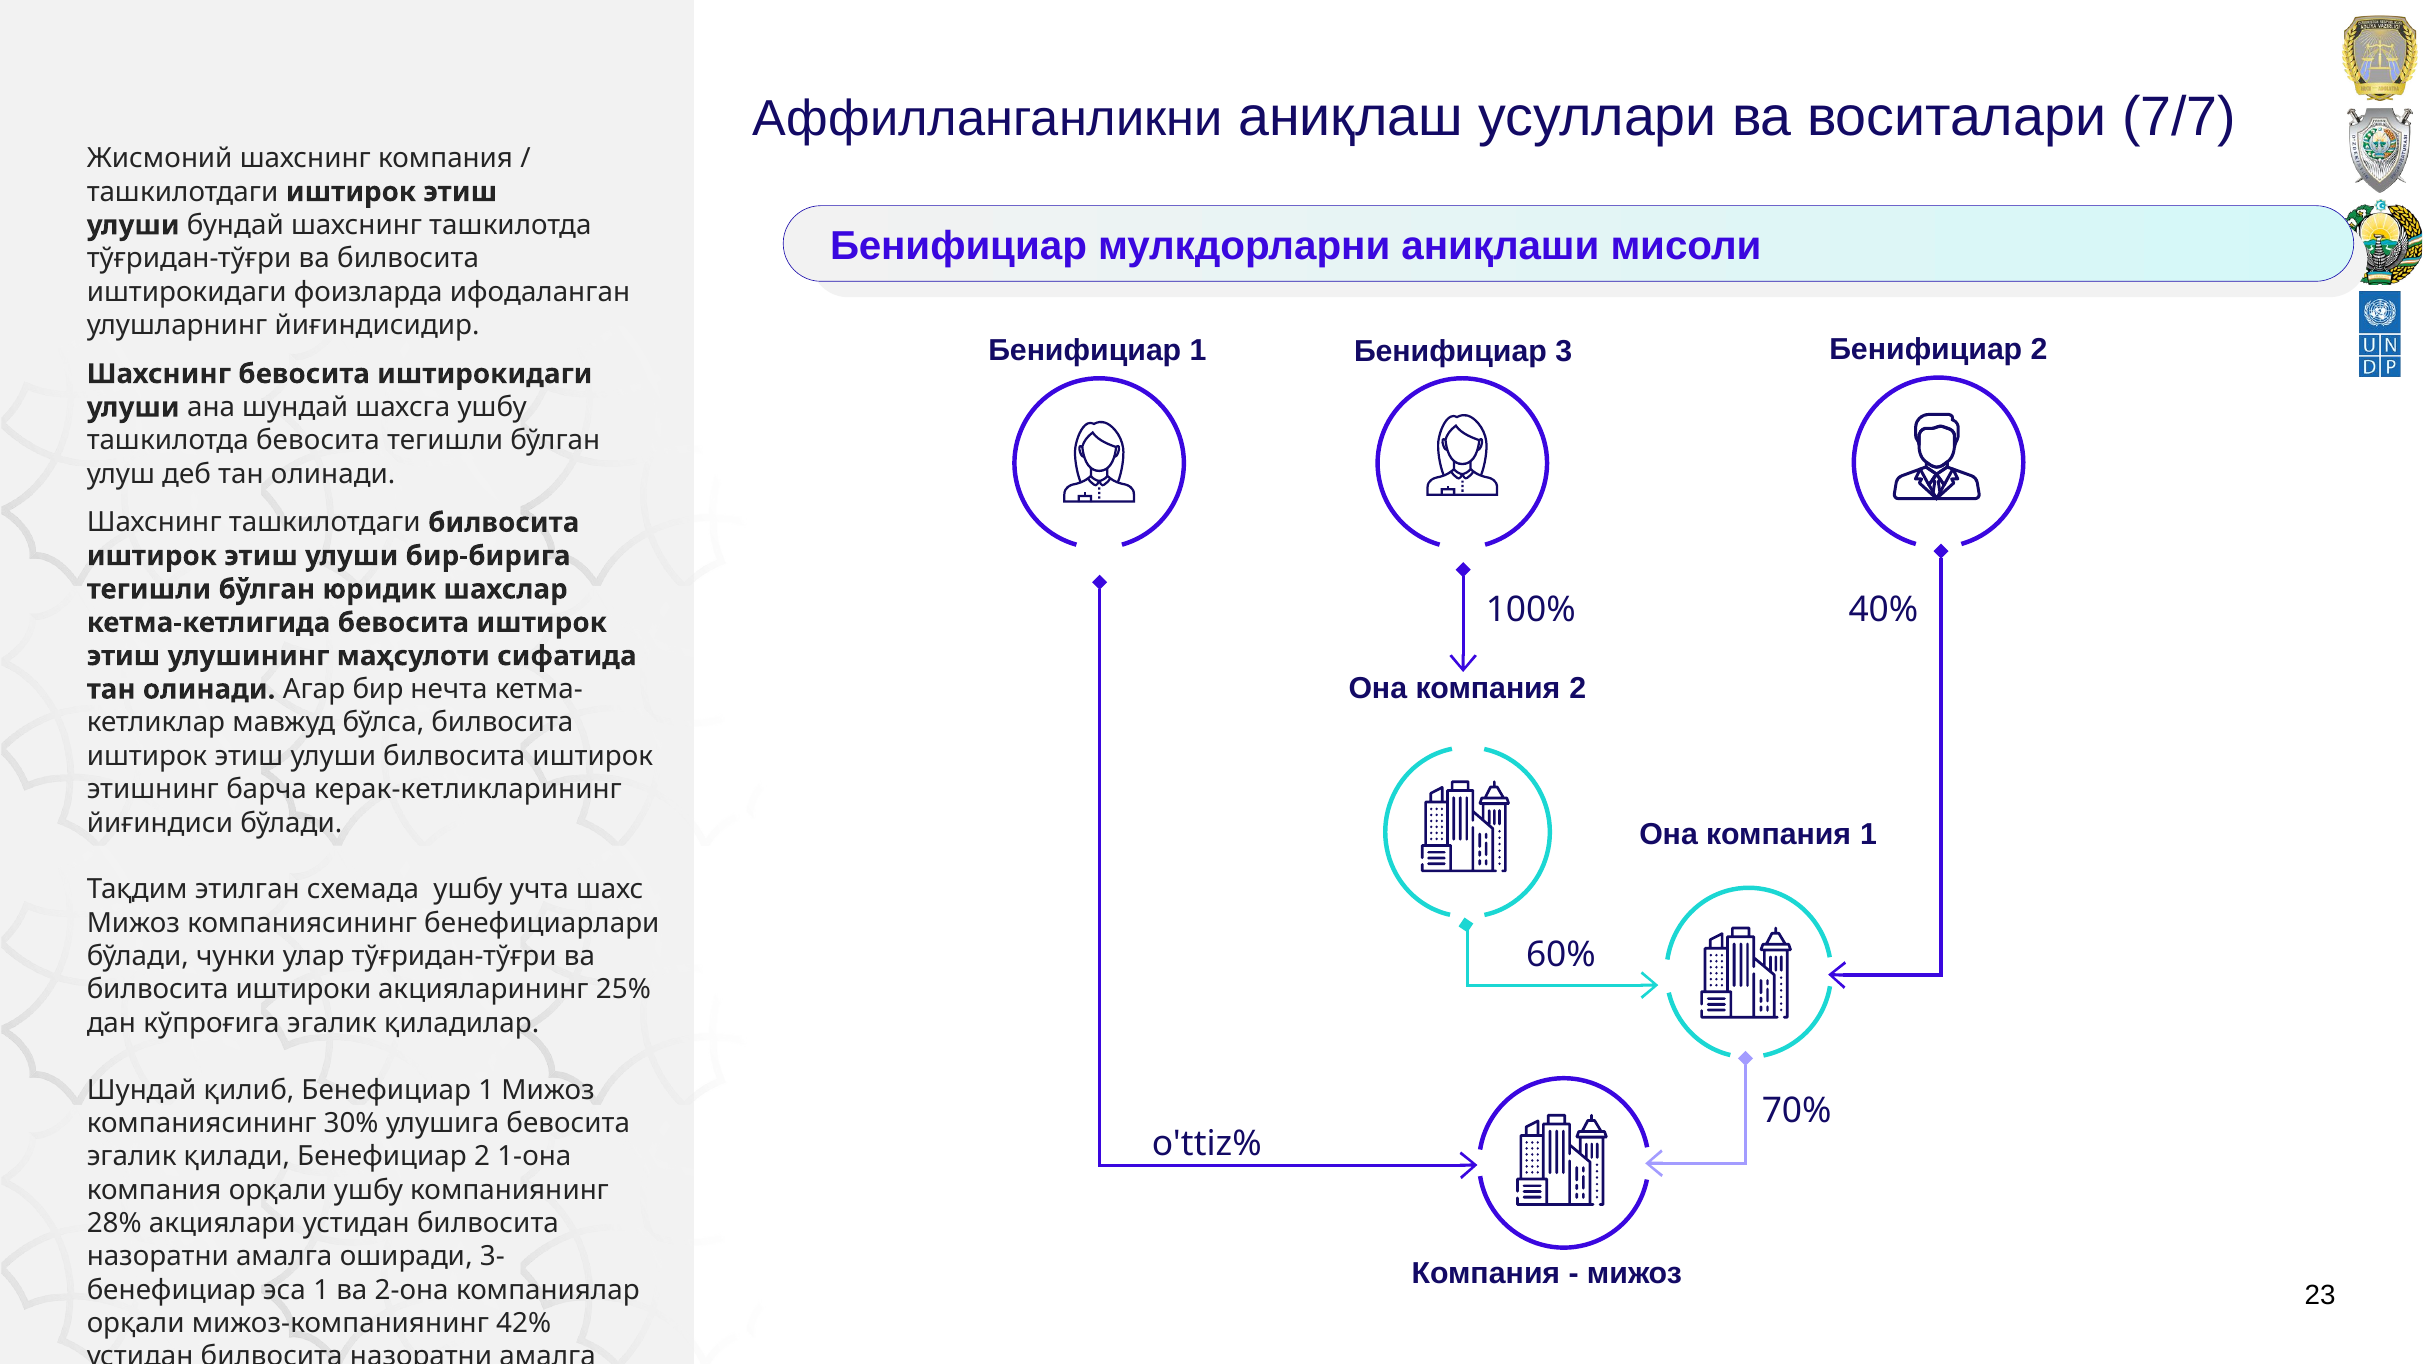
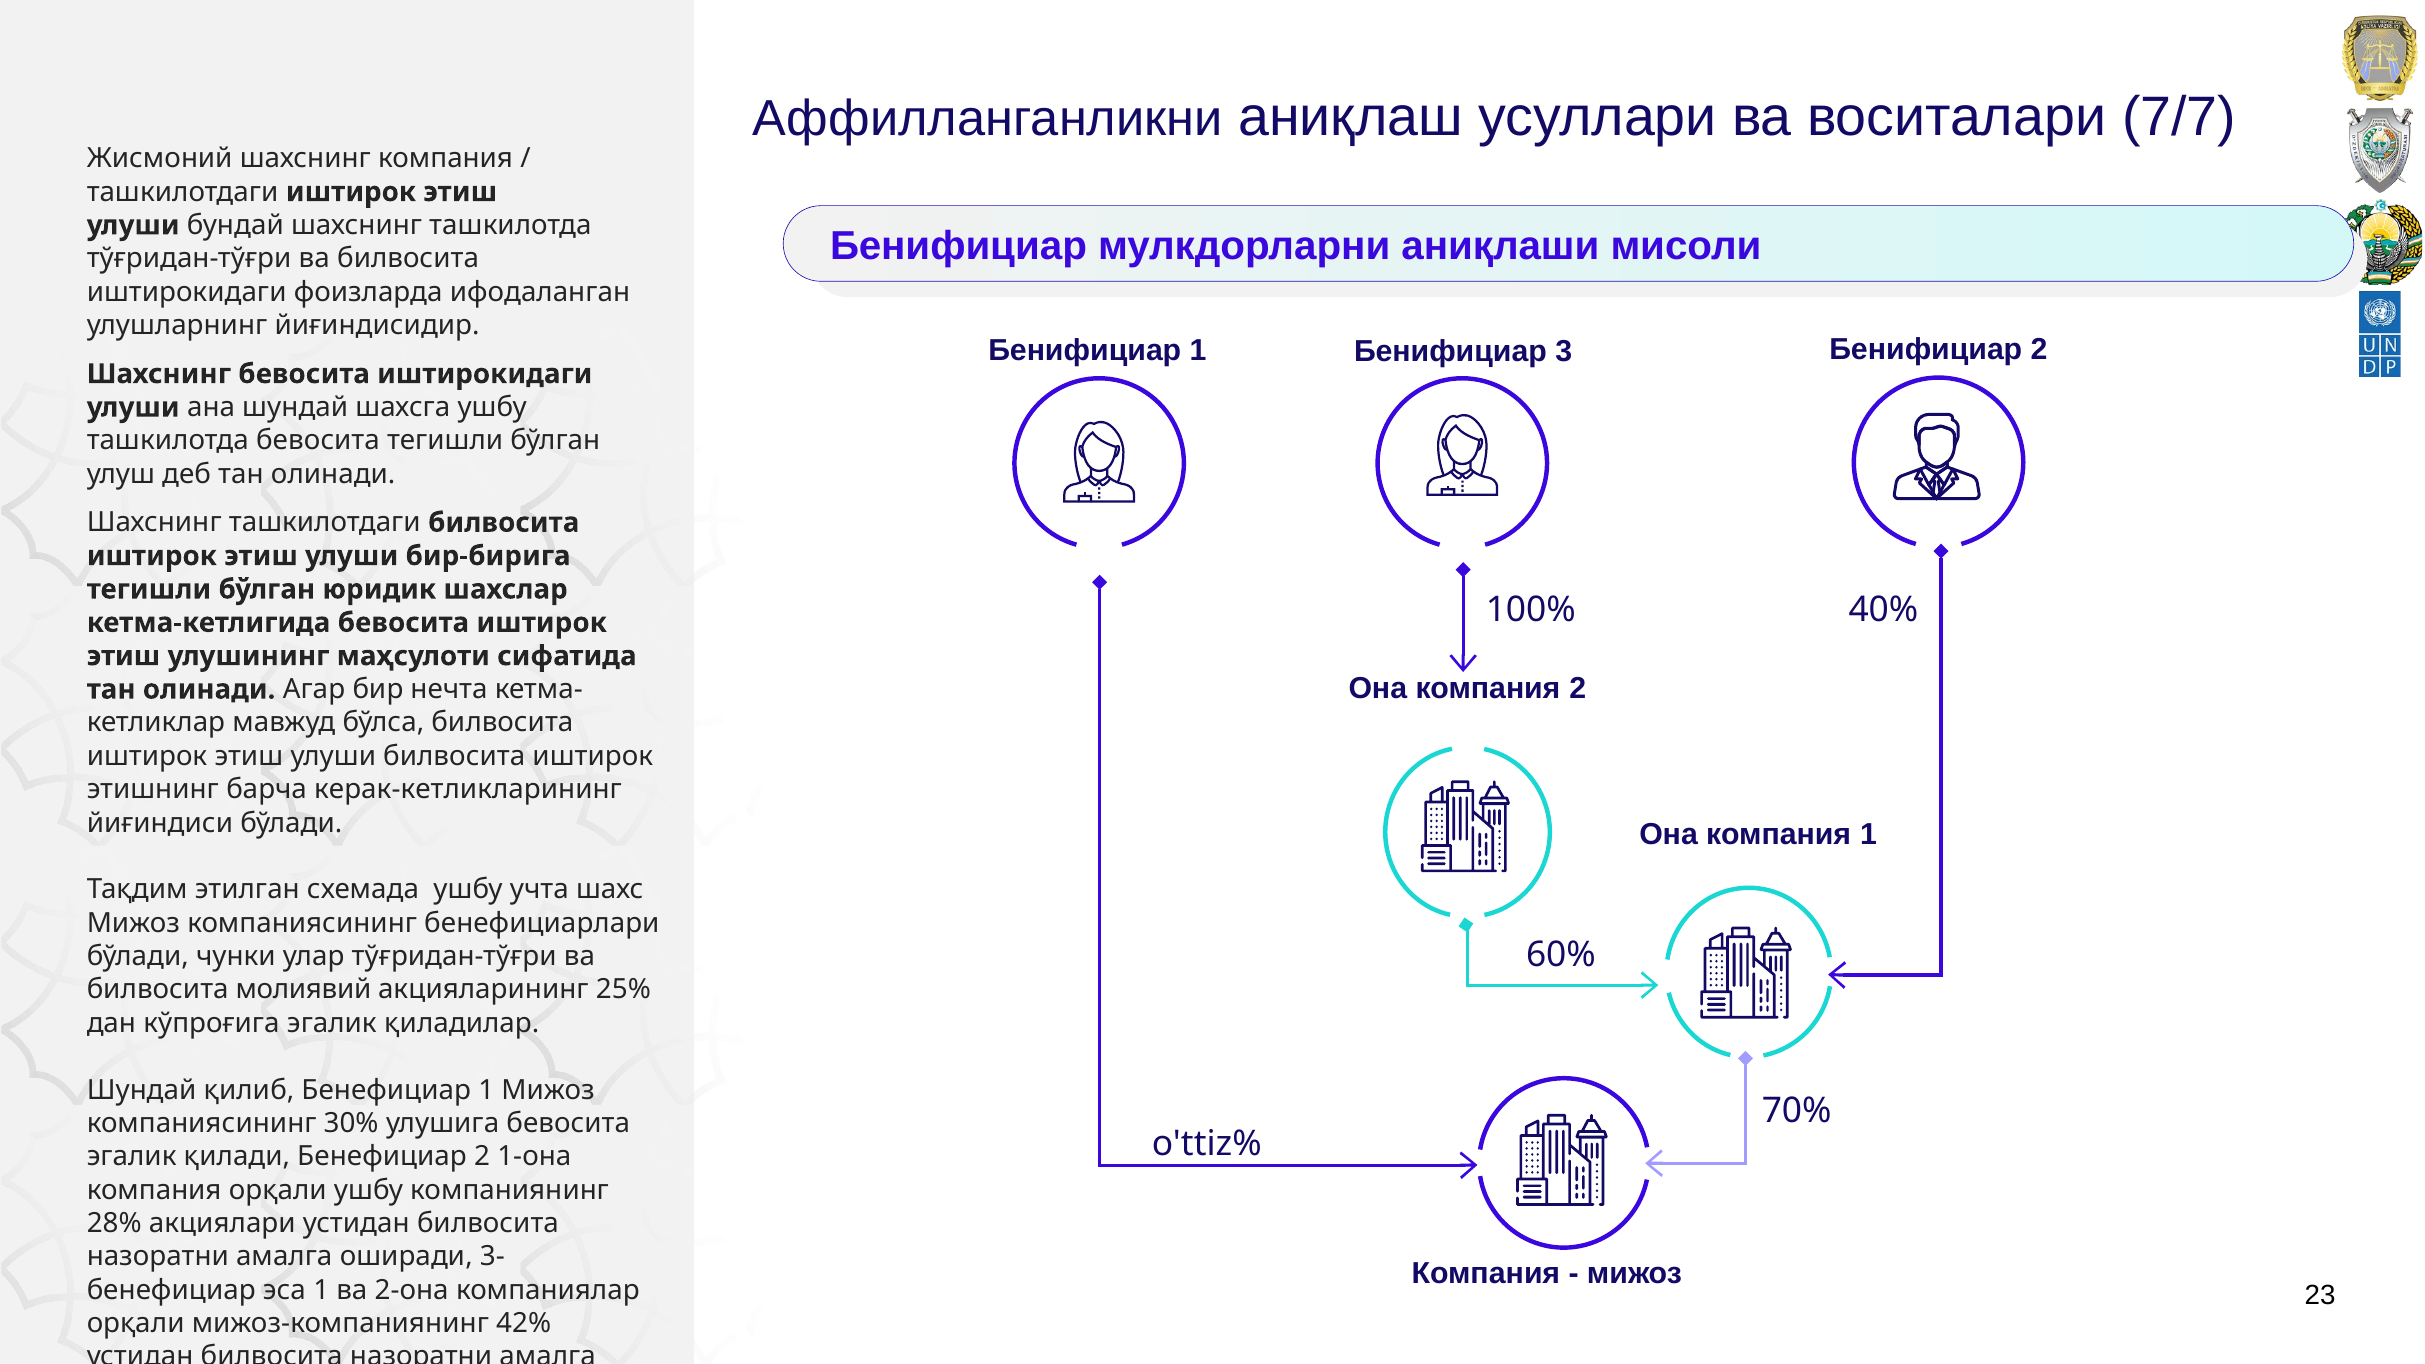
иштироки: иштироки -> молиявий (303, 990)
